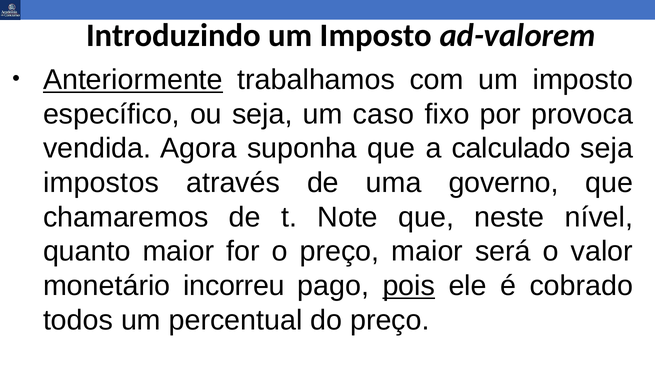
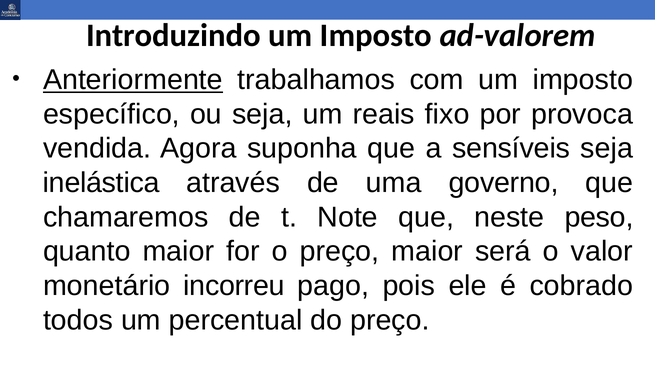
caso: caso -> reais (384, 114)
calculado: calculado -> sensíveis (511, 149)
impostos: impostos -> inelástica (101, 183)
nível: nível -> peso (599, 217)
pois underline: present -> none (409, 286)
